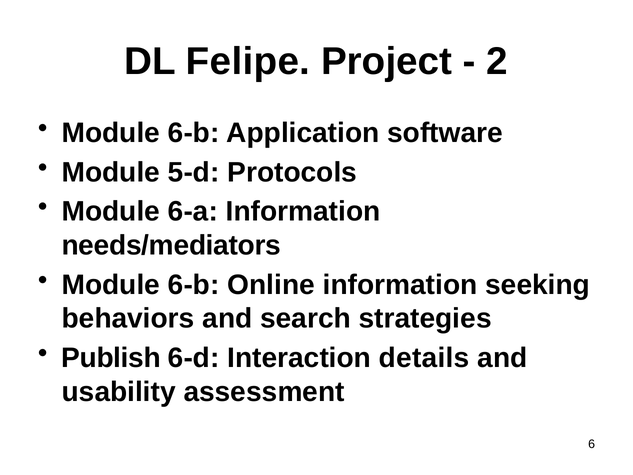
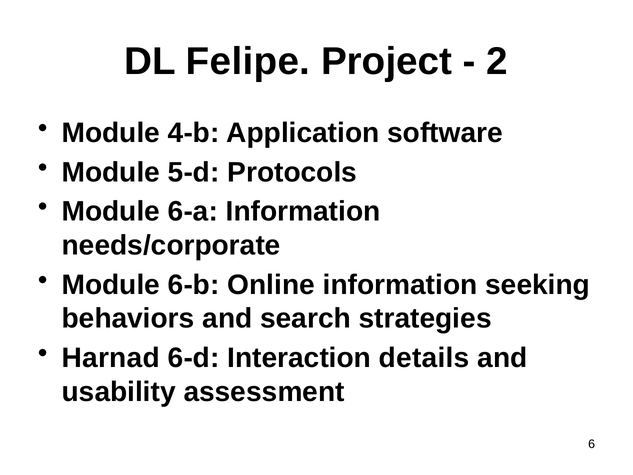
6-b: 6-b -> 4-b (194, 133)
needs/mediators: needs/mediators -> needs/corporate (171, 245)
Publish: Publish -> Harnad (111, 358)
